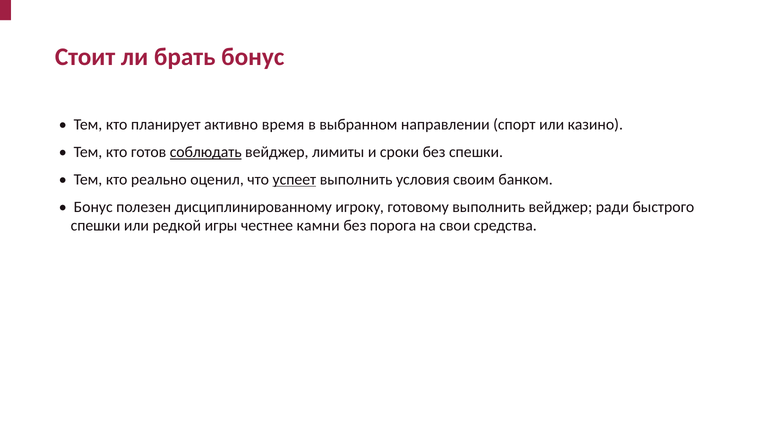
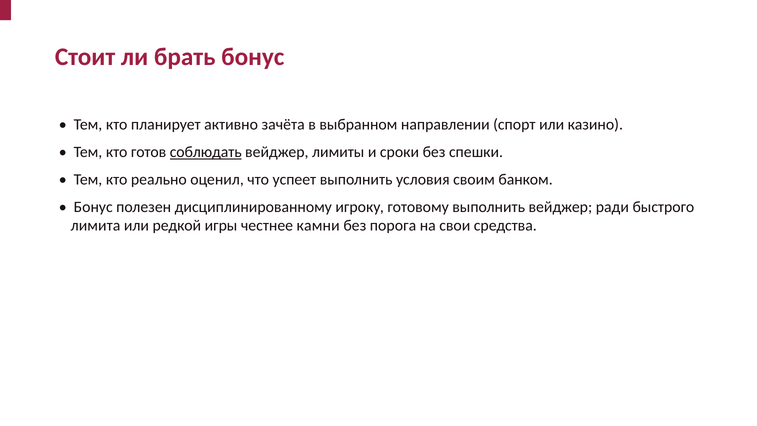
время: время -> зачёта (283, 125)
успеет underline: present -> none (294, 179)
спешки: спешки -> лимита (96, 226)
